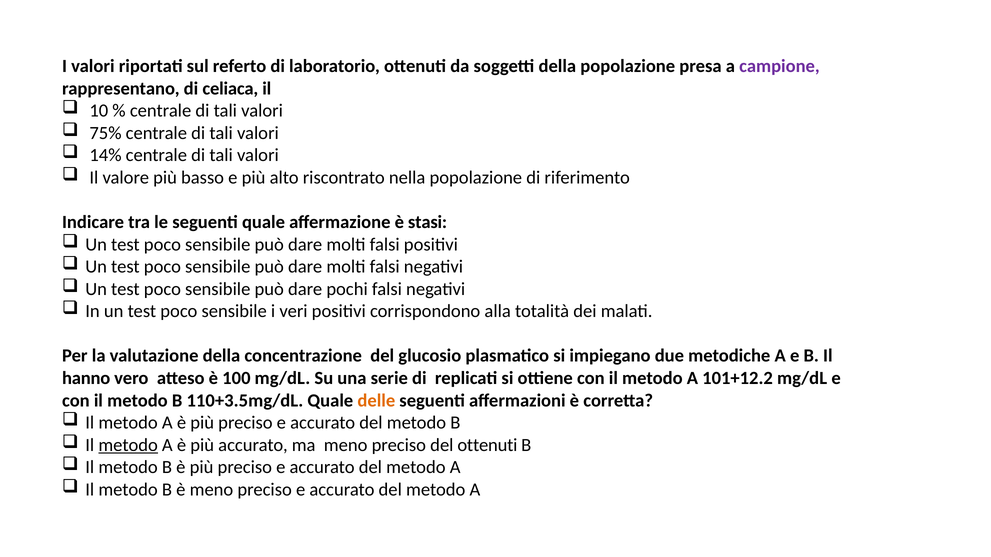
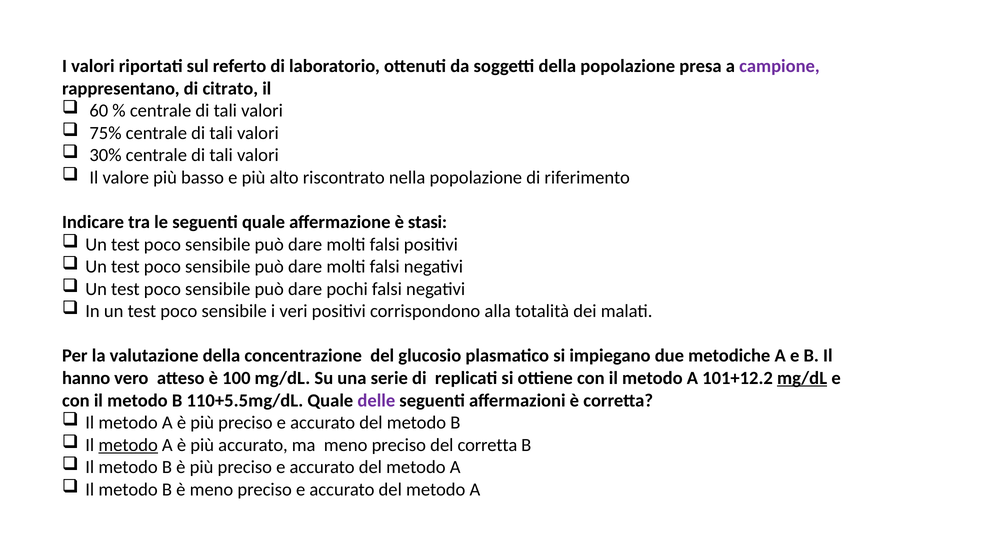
celiaca: celiaca -> citrato (230, 89)
10: 10 -> 60 (99, 111)
14%: 14% -> 30% (105, 155)
mg/dL underline: none -> present (802, 378)
110+3.5mg/dL: 110+3.5mg/dL -> 110+5.5mg/dL (245, 401)
delle colour: orange -> purple (376, 401)
del ottenuti: ottenuti -> corretta (487, 445)
